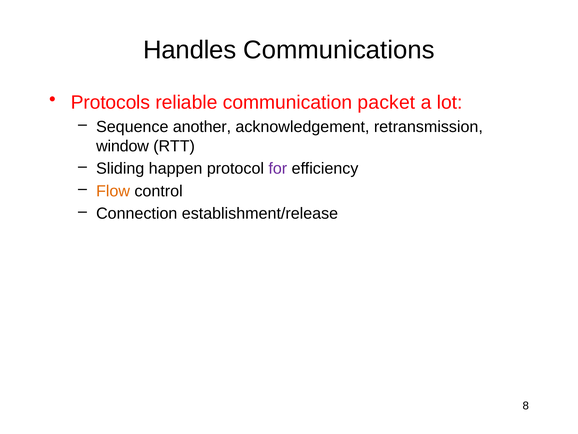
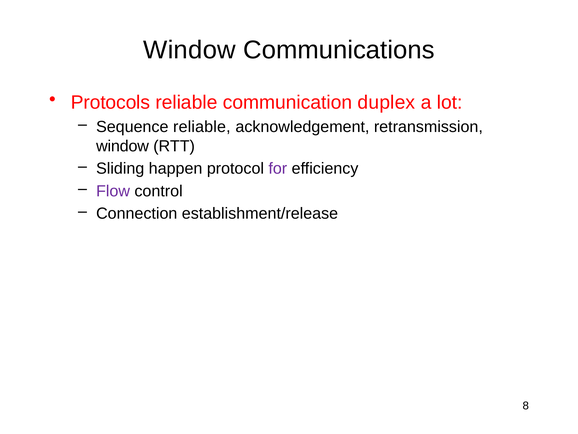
Handles: Handles -> Window (189, 50)
packet: packet -> duplex (386, 103)
Sequence another: another -> reliable (202, 127)
Flow colour: orange -> purple (113, 191)
